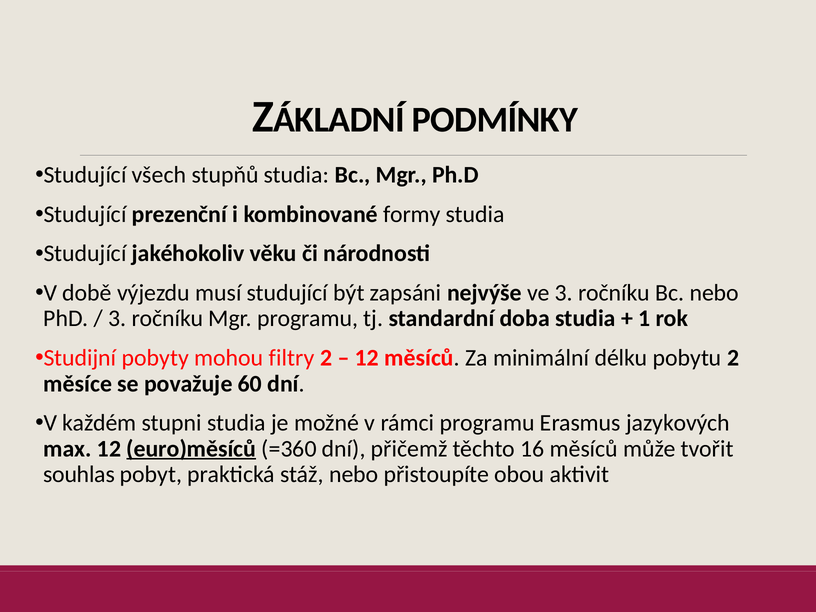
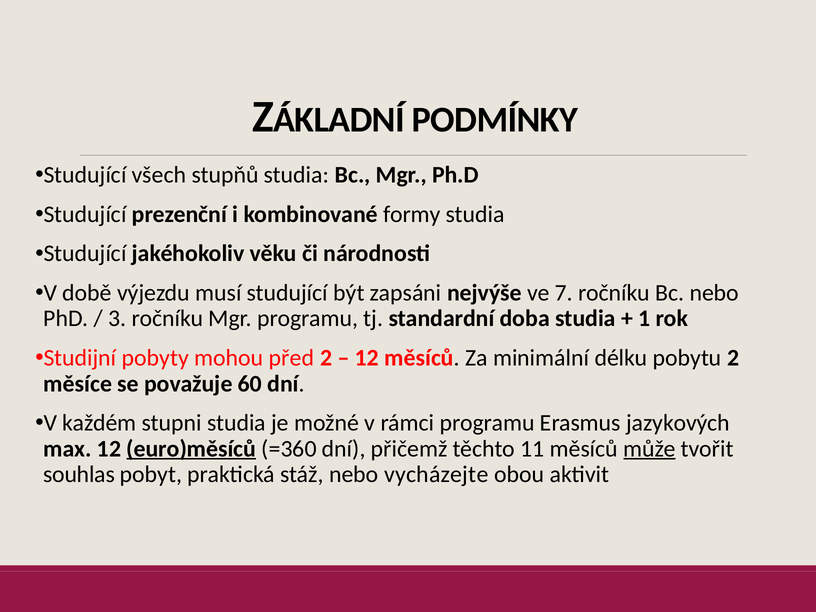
ve 3: 3 -> 7 (564, 293)
filtry: filtry -> před (292, 358)
16: 16 -> 11 (532, 449)
může underline: none -> present (649, 449)
přistoupíte: přistoupíte -> vycházejte (436, 474)
